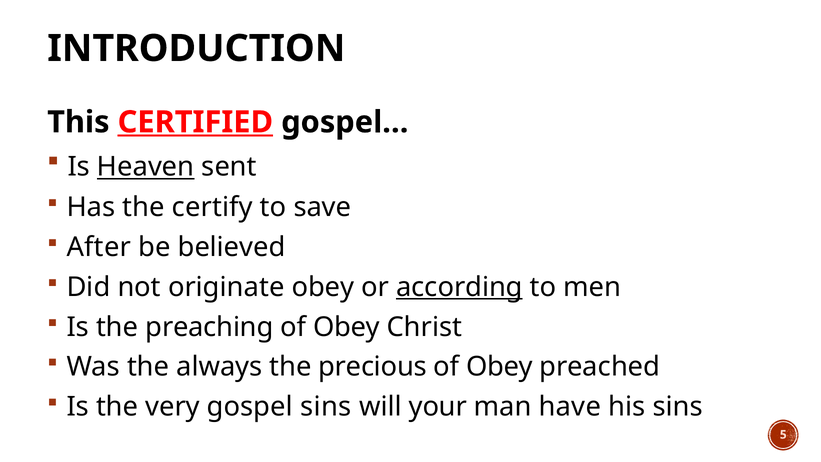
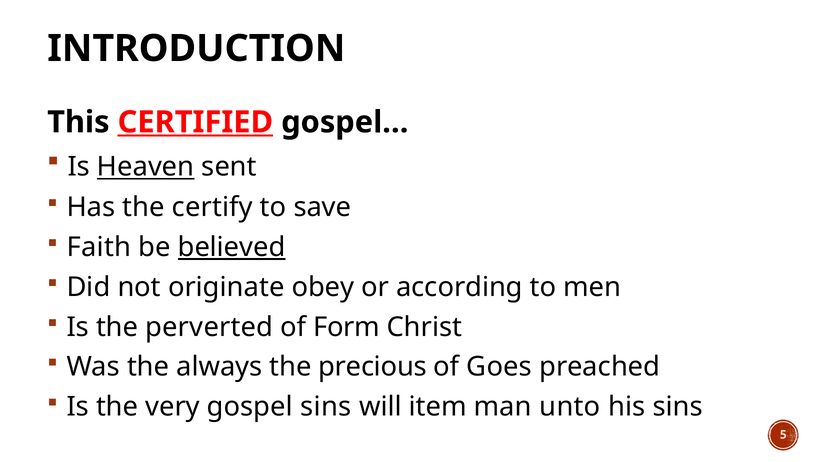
After: After -> Faith (99, 247)
believed underline: none -> present (232, 247)
according underline: present -> none (459, 287)
preaching: preaching -> perverted (209, 327)
Obey: Obey -> Form (347, 327)
Obey: Obey -> Goes (499, 367)
your: your -> item (438, 406)
have: have -> unto (570, 406)
